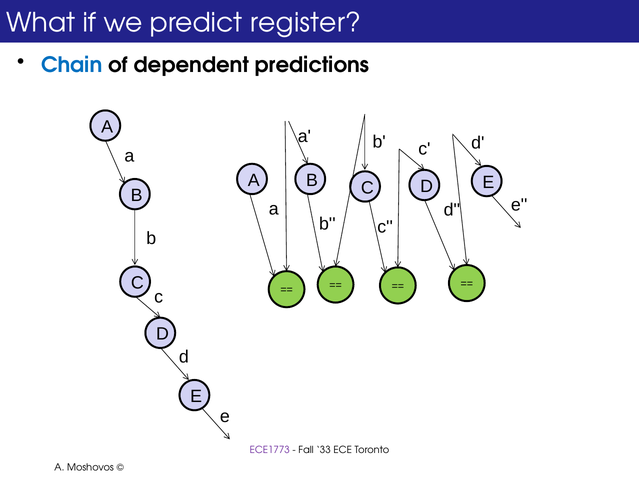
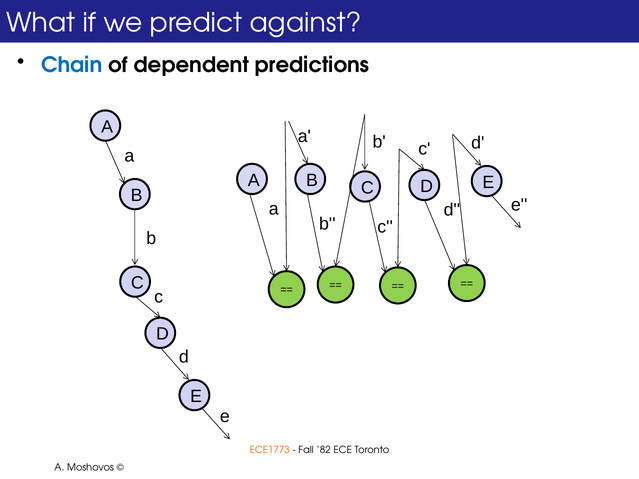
register: register -> against (306, 23)
ECE1773 colour: purple -> orange (270, 450)
33: 33 -> 82 (324, 450)
